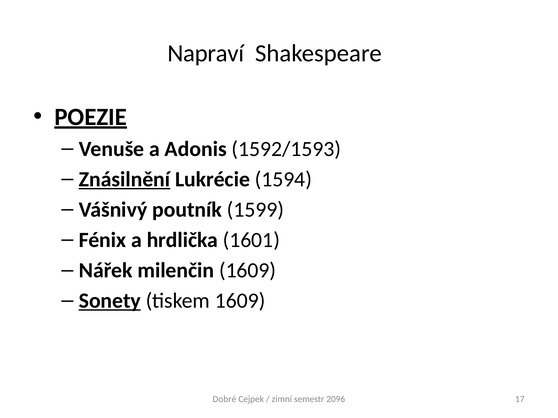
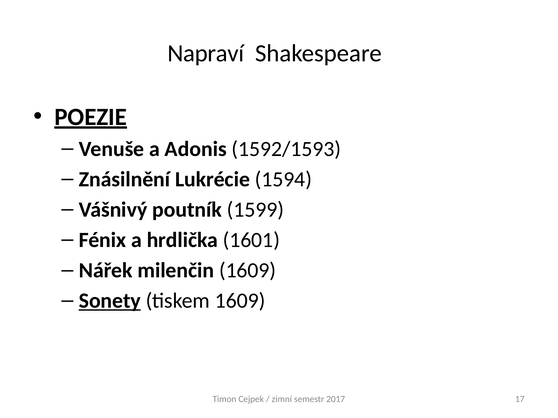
Znásilnění underline: present -> none (125, 180)
Dobré: Dobré -> Timon (224, 400)
2096: 2096 -> 2017 (336, 400)
